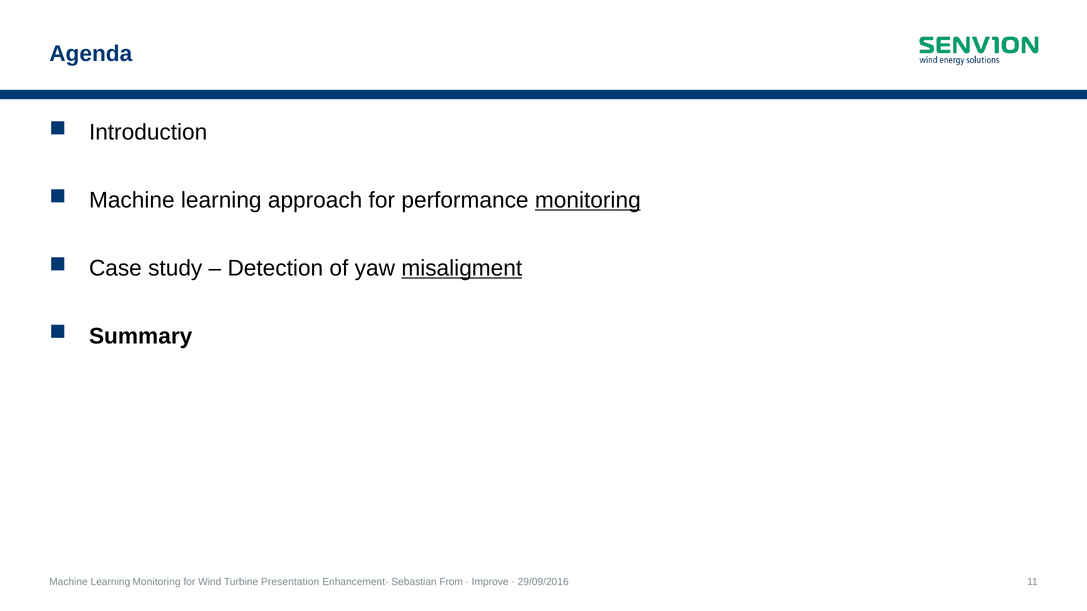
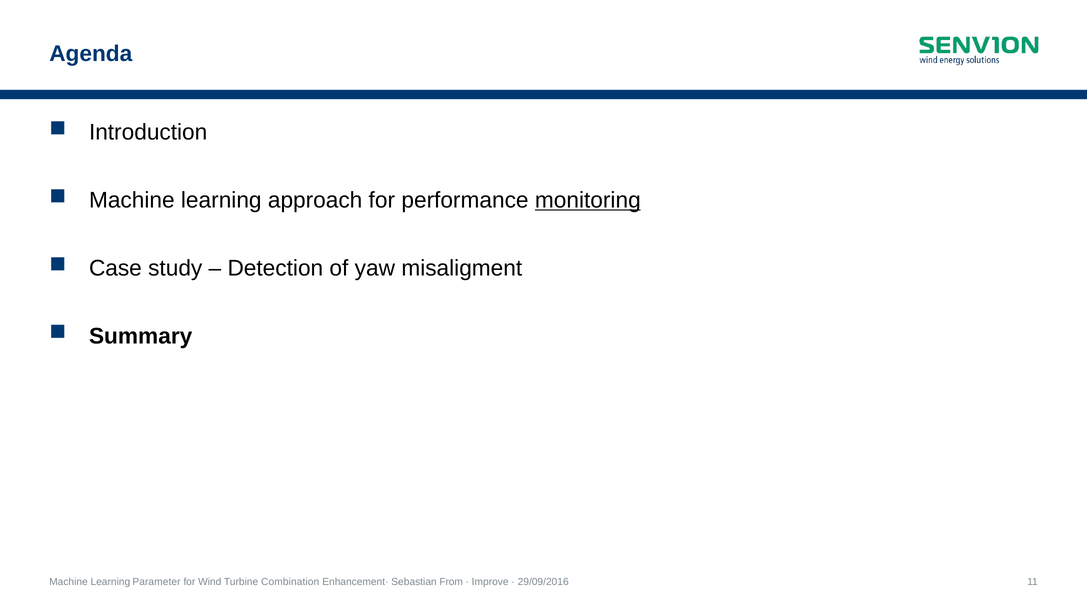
misaligment underline: present -> none (462, 268)
Learning Monitoring: Monitoring -> Parameter (156, 582)
Presentation: Presentation -> Combination (290, 582)
